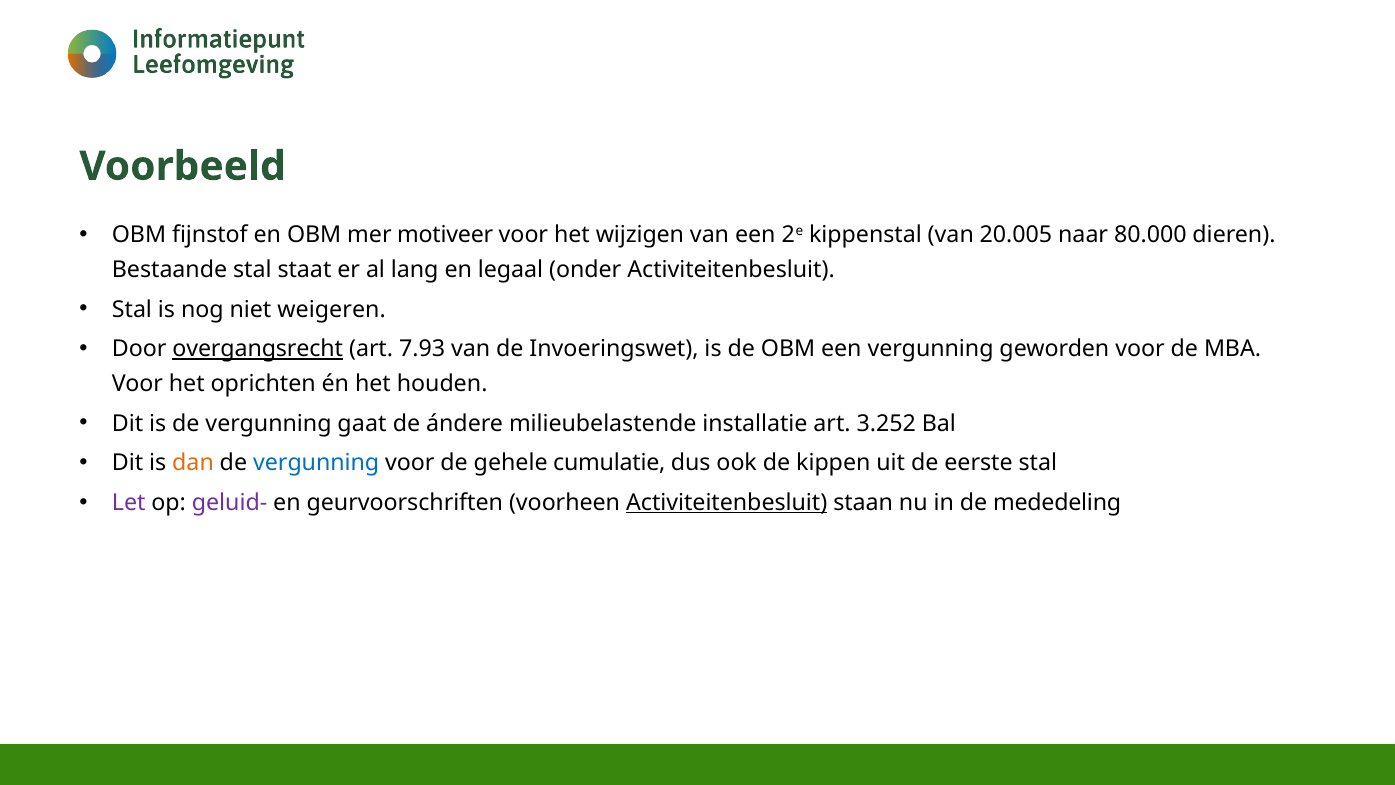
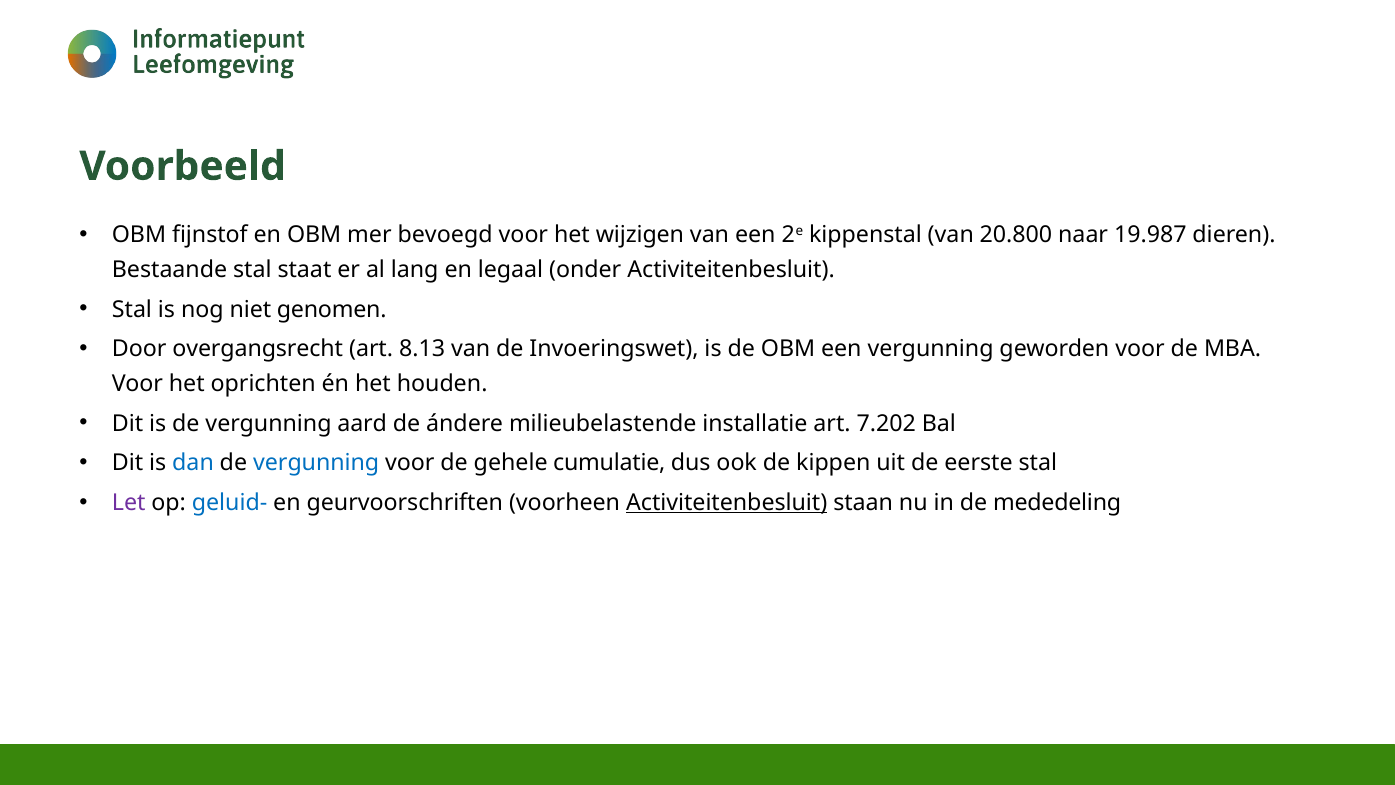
motiveer: motiveer -> bevoegd (445, 235)
20.005: 20.005 -> 20.800 (1016, 235)
80.000: 80.000 -> 19.987 (1150, 235)
weigeren: weigeren -> genomen (332, 309)
overgangsrecht underline: present -> none (258, 349)
7.93: 7.93 -> 8.13 (422, 349)
gaat: gaat -> aard (362, 423)
3.252: 3.252 -> 7.202 (886, 423)
dan colour: orange -> blue (193, 463)
geluid- colour: purple -> blue (230, 503)
